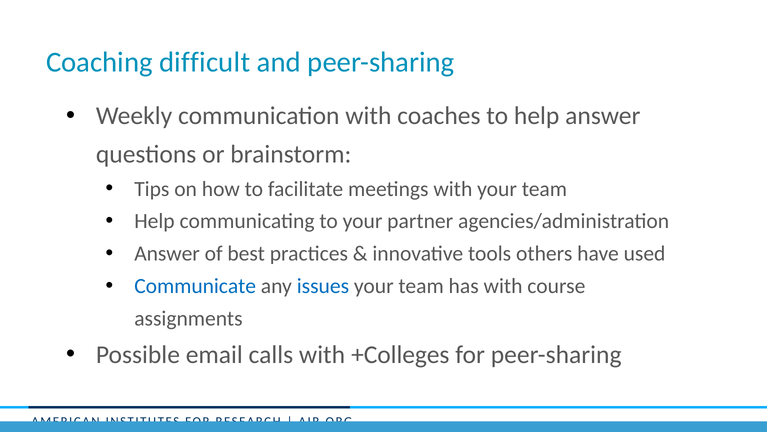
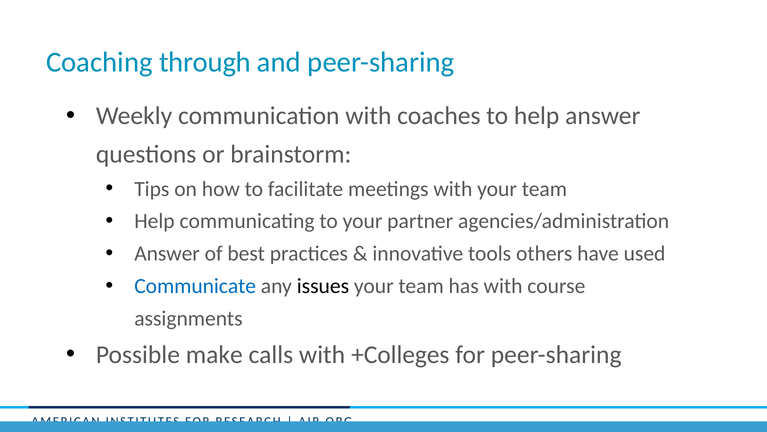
difficult: difficult -> through (205, 62)
issues colour: blue -> black (323, 286)
email: email -> make (214, 354)
